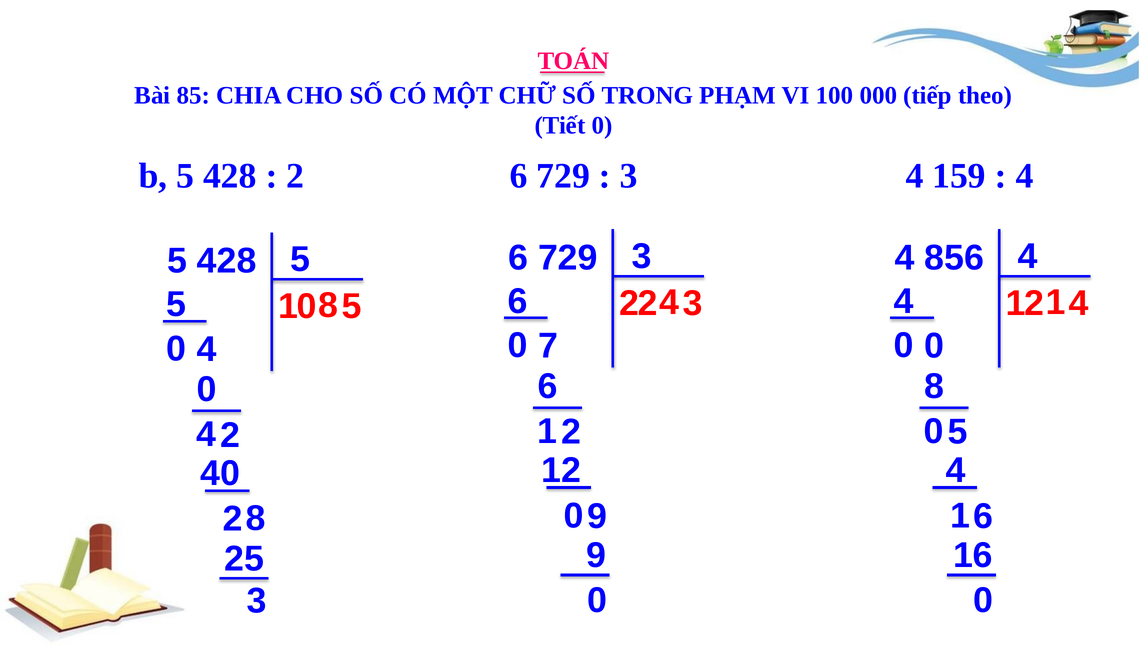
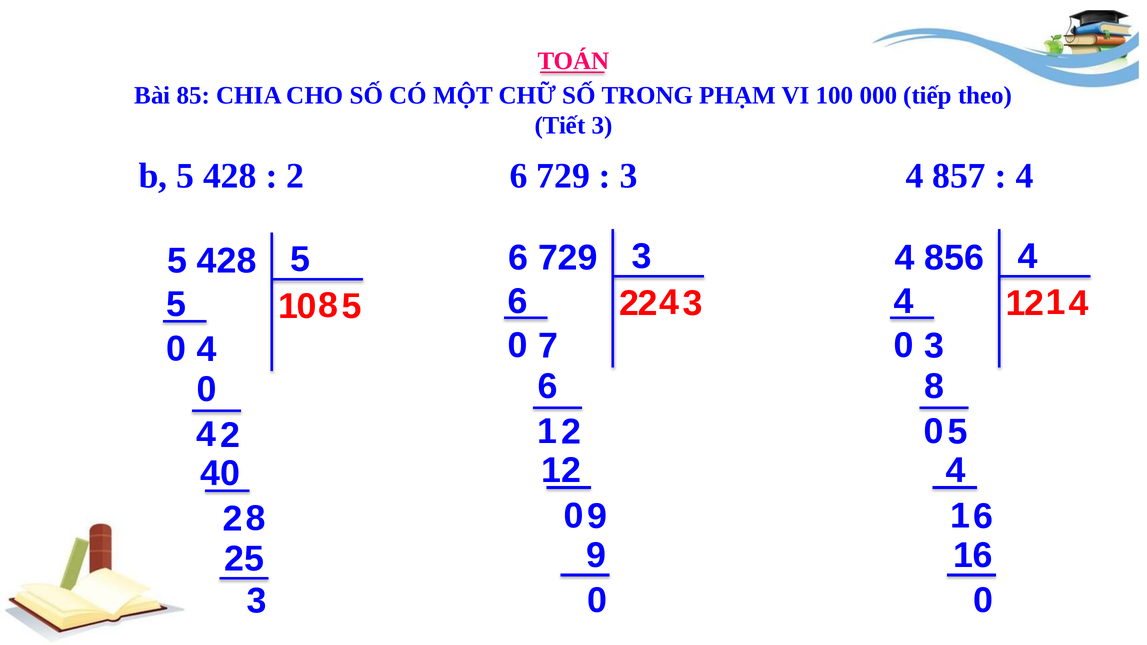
Tiết 0: 0 -> 3 (602, 125)
159: 159 -> 857 (959, 176)
0: 0 -> 3 (934, 346)
